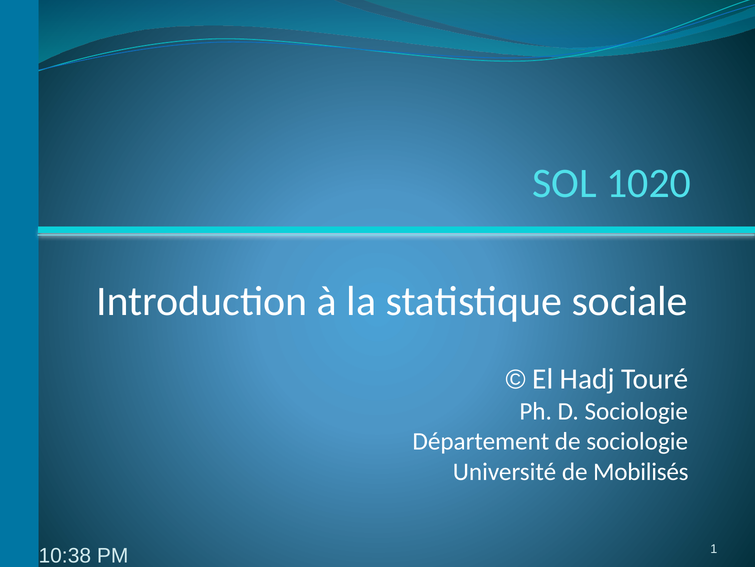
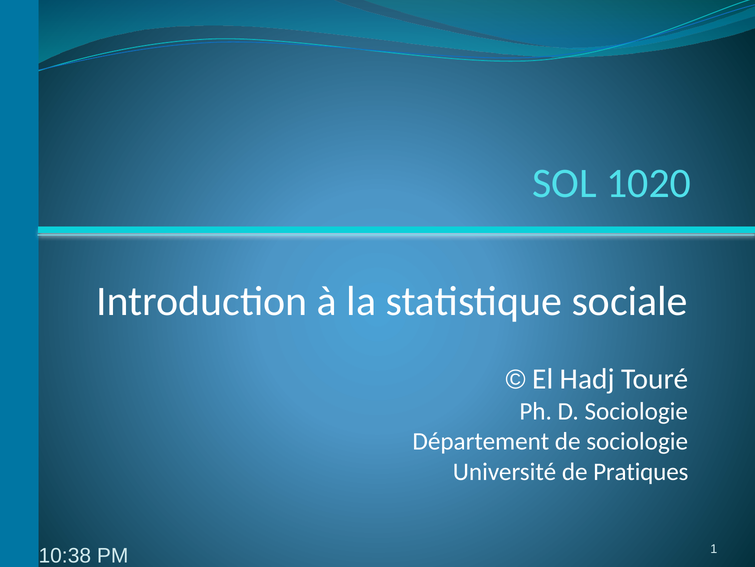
Mobilisés: Mobilisés -> Pratiques (641, 471)
